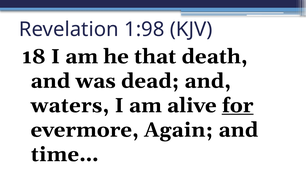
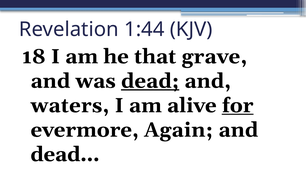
1:98: 1:98 -> 1:44 (144, 29)
death: death -> grave (214, 57)
dead underline: none -> present (150, 81)
time…: time… -> dead… (65, 155)
